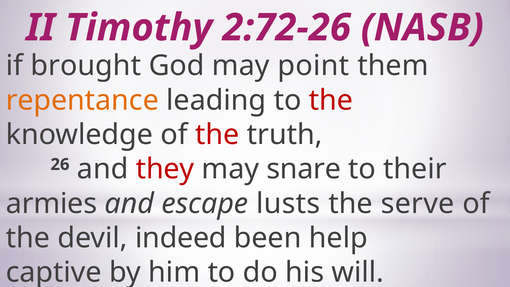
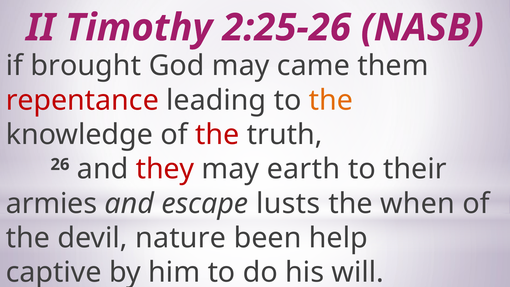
2:72-26: 2:72-26 -> 2:25-26 (287, 28)
point: point -> came (313, 66)
repentance colour: orange -> red (82, 100)
the colour: red -> orange (331, 100)
snare: snare -> earth (303, 169)
serve: serve -> when (418, 203)
indeed: indeed -> nature (181, 238)
